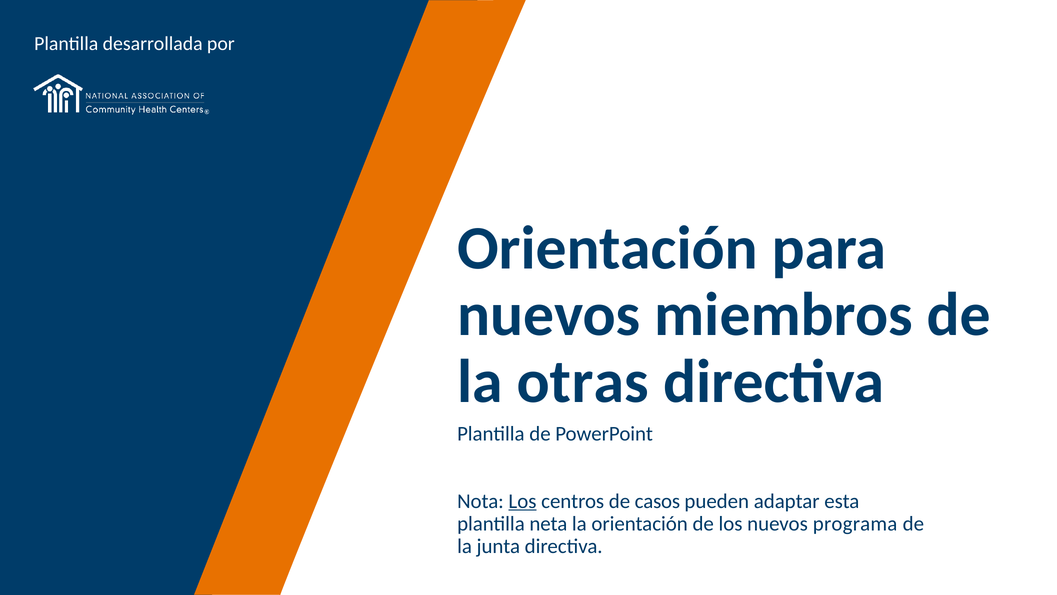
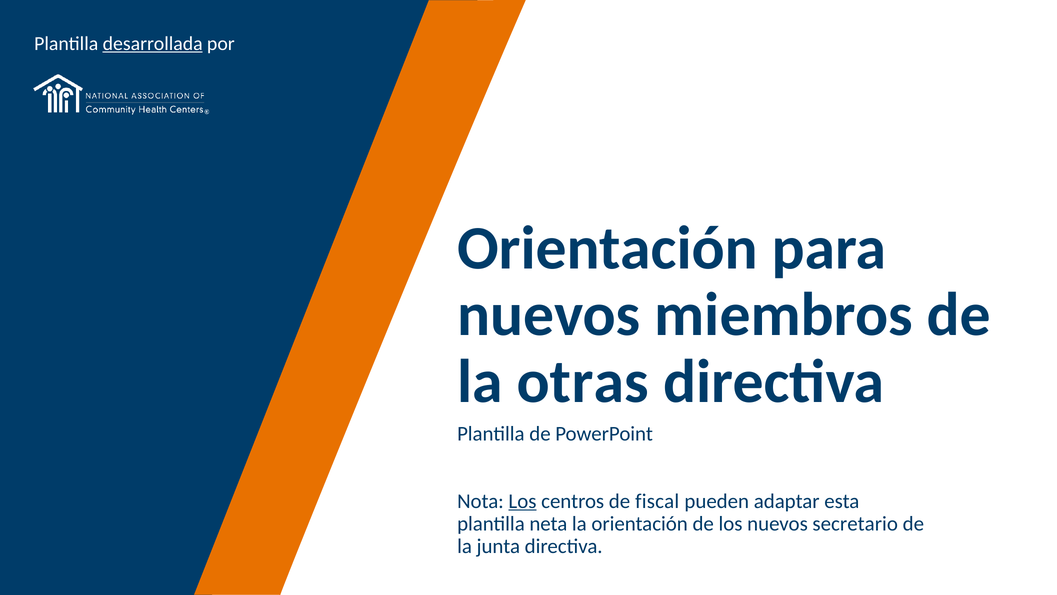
desarrollada underline: none -> present (153, 44)
casos: casos -> fiscal (657, 501)
programa: programa -> secretario (855, 523)
